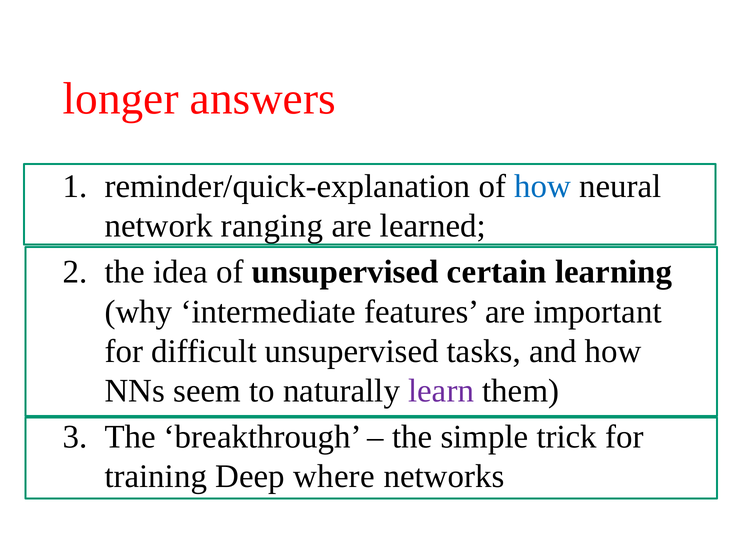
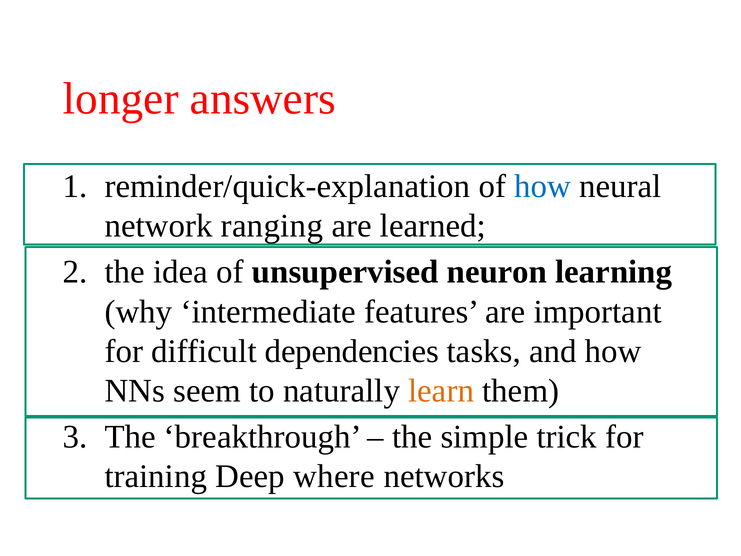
certain: certain -> neuron (497, 272)
difficult unsupervised: unsupervised -> dependencies (352, 351)
learn colour: purple -> orange (441, 391)
